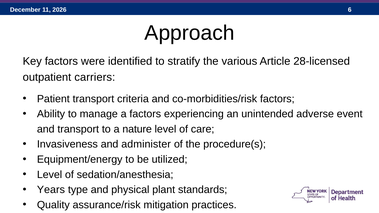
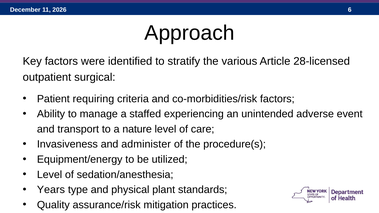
carriers: carriers -> surgical (95, 77)
Patient transport: transport -> requiring (93, 99)
a factors: factors -> staffed (145, 114)
